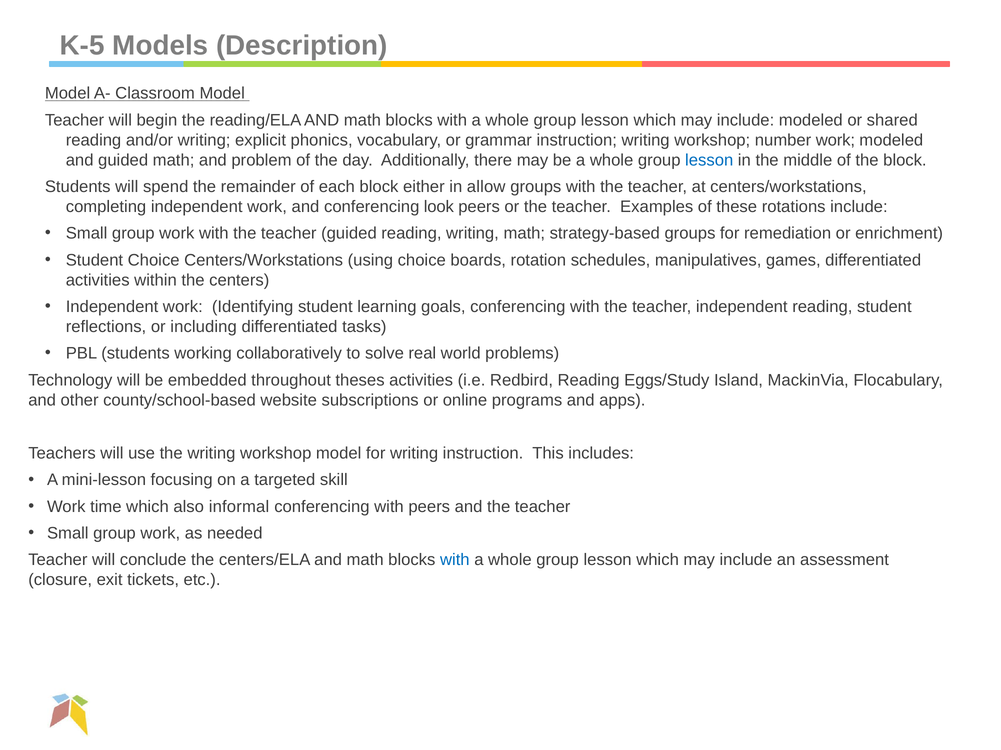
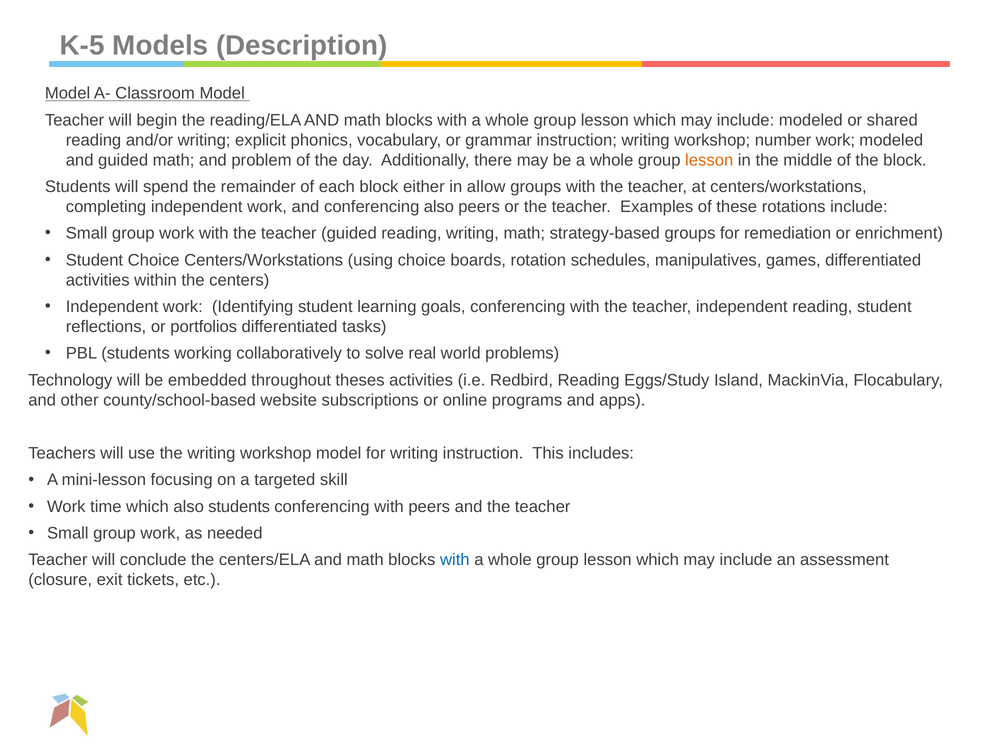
lesson colour: blue -> orange (709, 160)
conferencing look: look -> also (439, 207)
including: including -> portfolios (204, 327)
also informal: informal -> students (239, 507)
